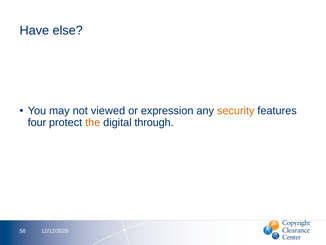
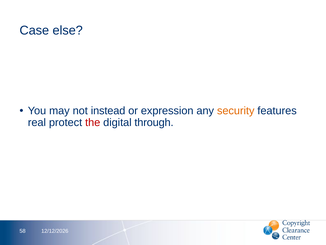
Have: Have -> Case (34, 30)
viewed: viewed -> instead (108, 111)
four: four -> real (37, 122)
the colour: orange -> red (93, 122)
